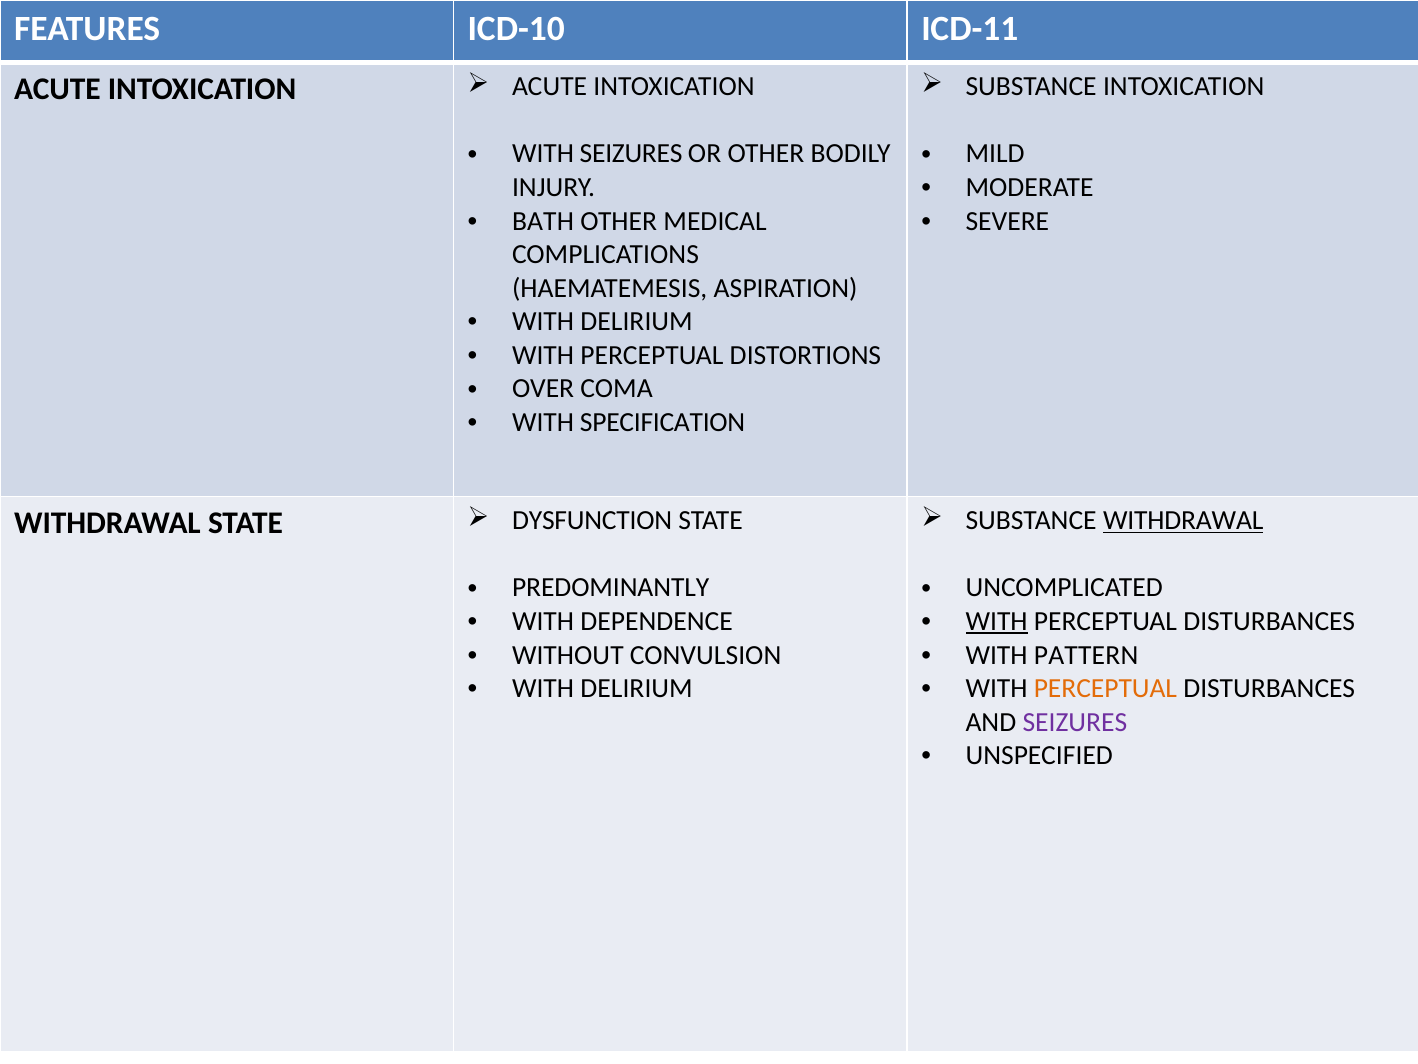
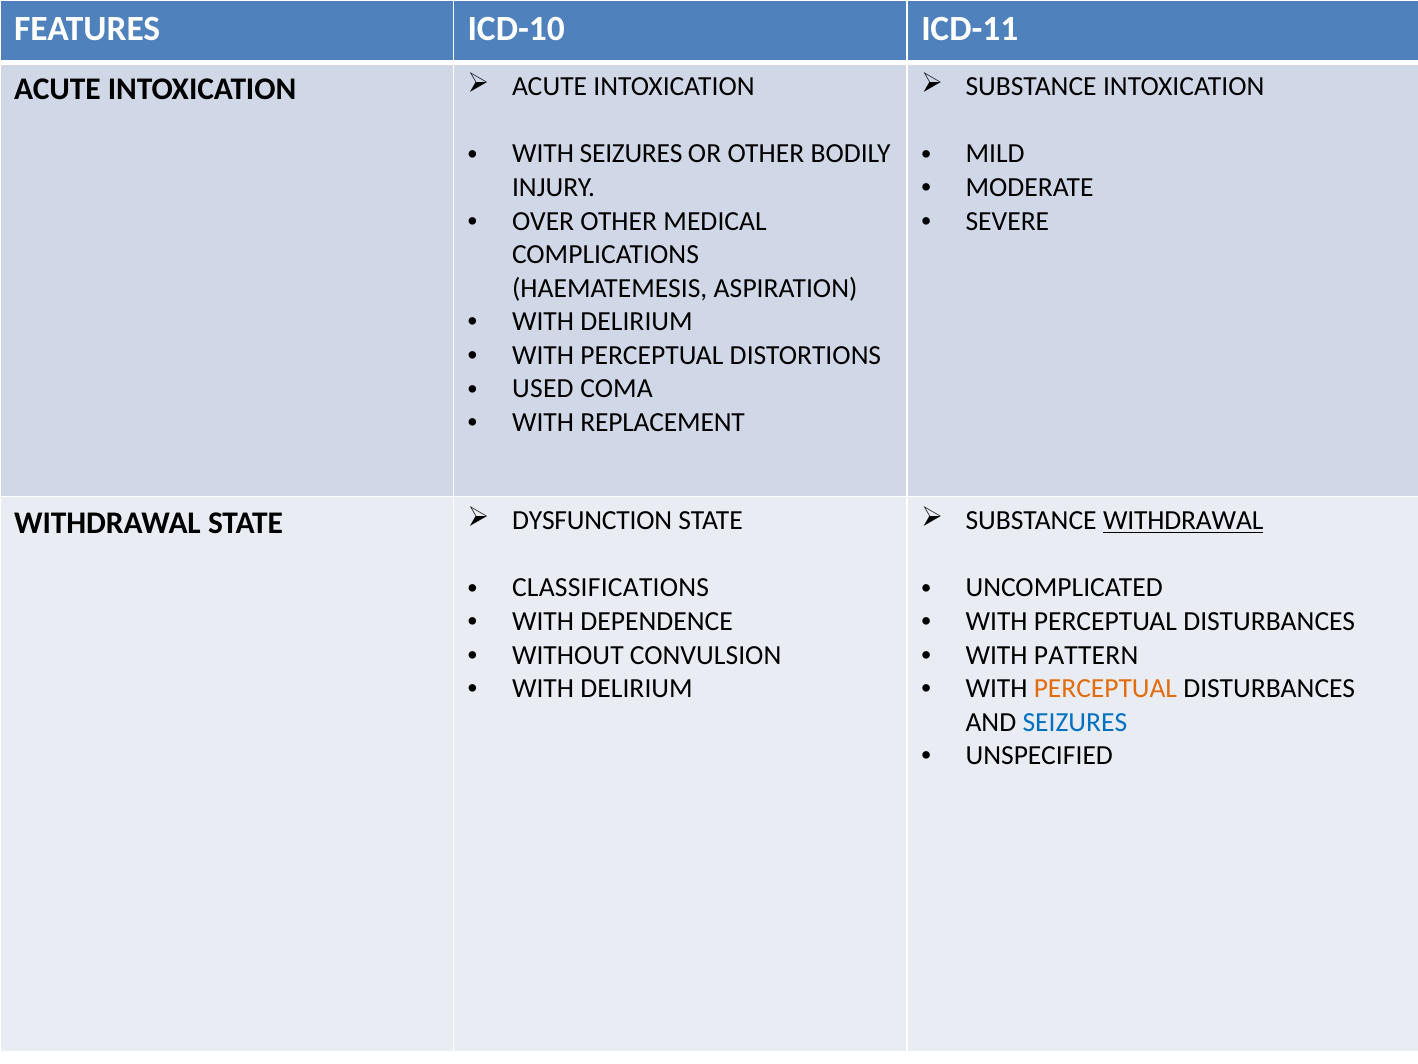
BATH: BATH -> OVER (543, 221)
OVER: OVER -> USED (543, 389)
SPECIFICATION: SPECIFICATION -> REPLACEMENT (663, 422)
PREDOMINANTLY: PREDOMINANTLY -> CLASSIFICATIONS (611, 588)
WITH underline: present -> none (997, 621)
SEIZURES colour: purple -> blue (1075, 722)
